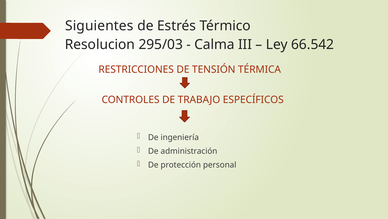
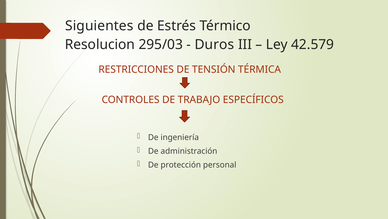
Calma: Calma -> Duros (214, 44)
66.542: 66.542 -> 42.579 (313, 44)
